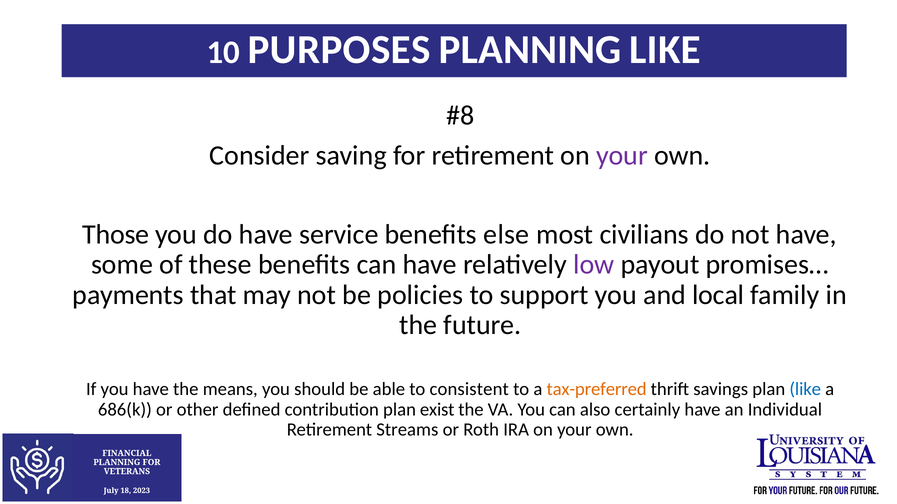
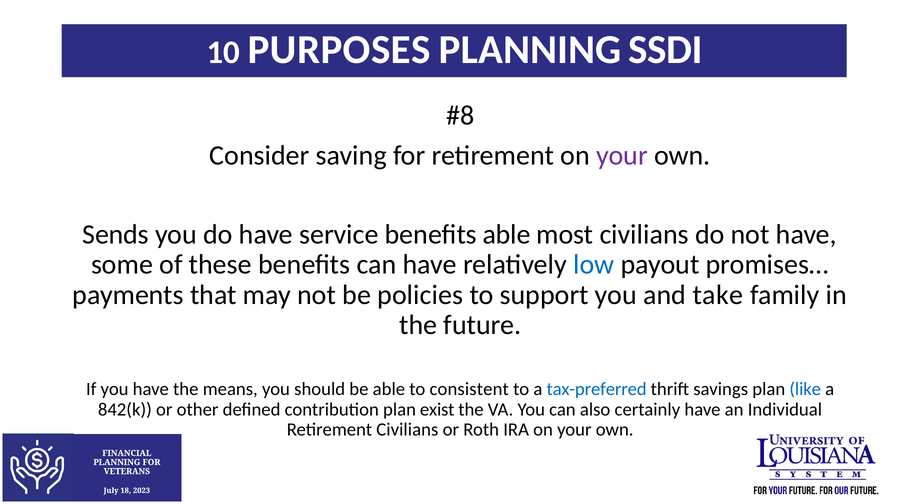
PLANNING LIKE: LIKE -> SSDI (665, 50)
Those: Those -> Sends (116, 235)
benefits else: else -> able (507, 235)
low colour: purple -> blue (594, 265)
local: local -> take (718, 295)
tax-preferred colour: orange -> blue (597, 390)
686(k: 686(k -> 842(k (125, 410)
Retirement Streams: Streams -> Civilians (407, 430)
